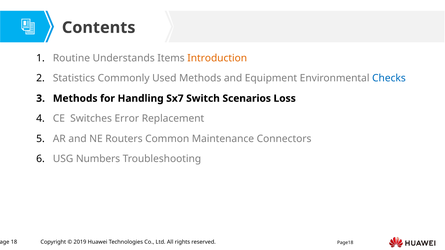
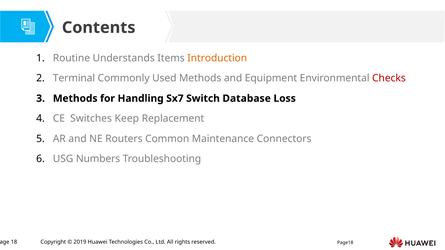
Statistics: Statistics -> Terminal (74, 78)
Checks colour: blue -> red (389, 78)
Scenarios: Scenarios -> Database (247, 99)
Error: Error -> Keep (127, 119)
